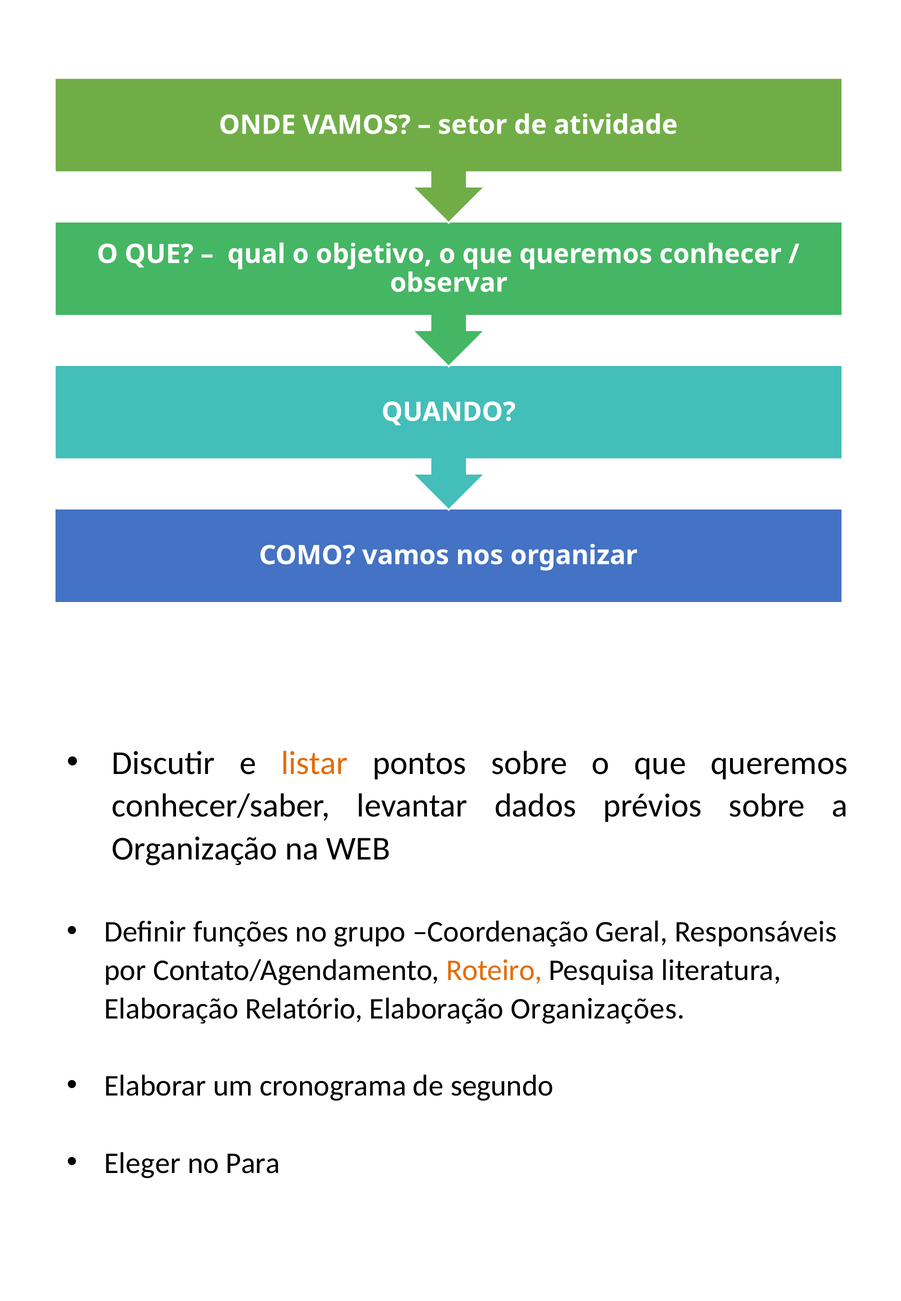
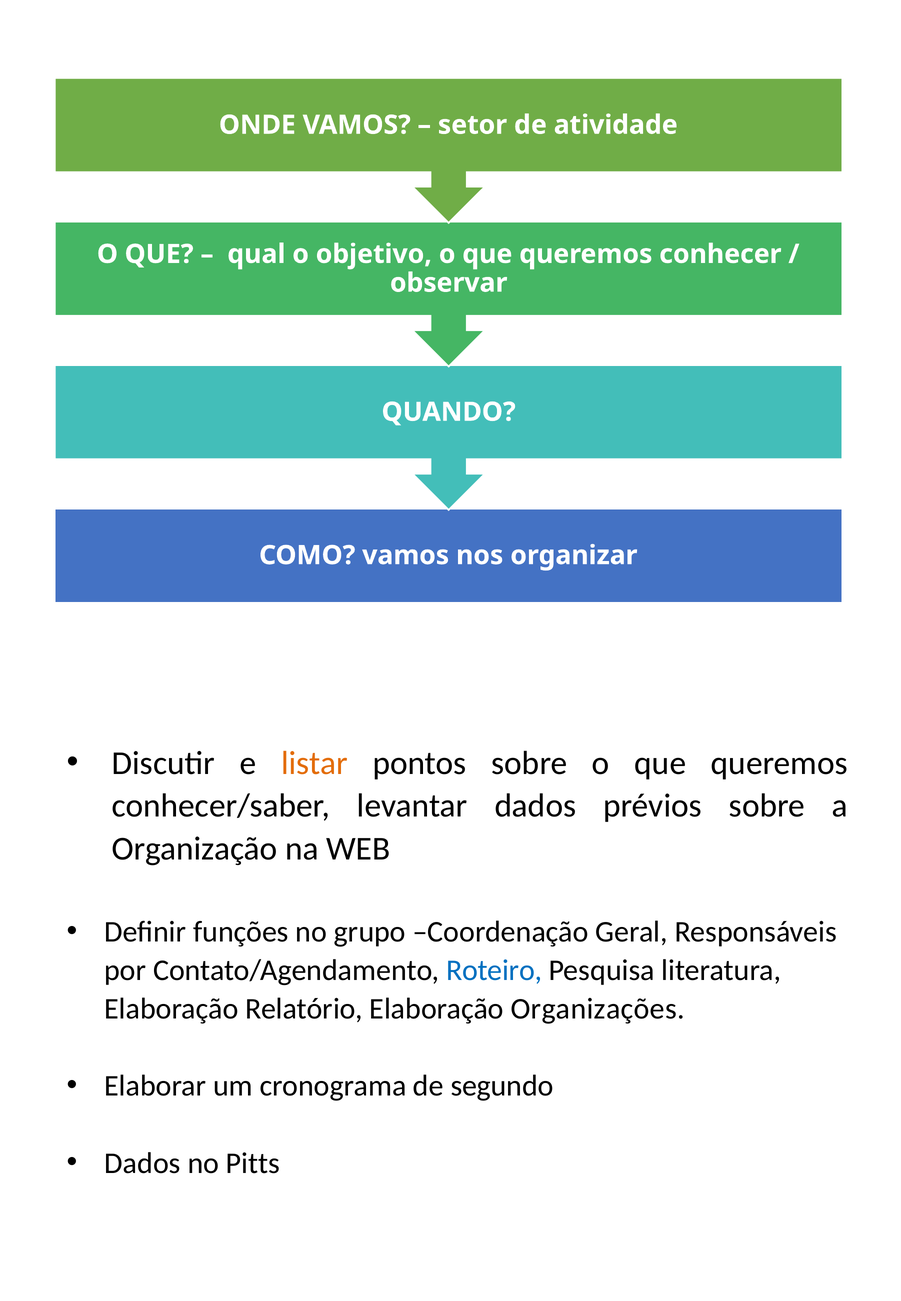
Roteiro colour: orange -> blue (494, 971)
Eleger: Eleger -> Dados (142, 1164)
Para: Para -> Pitts (253, 1164)
